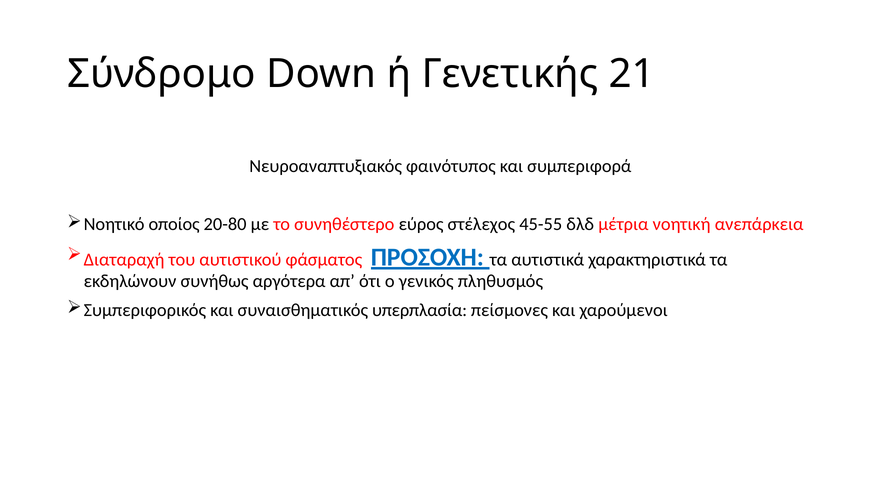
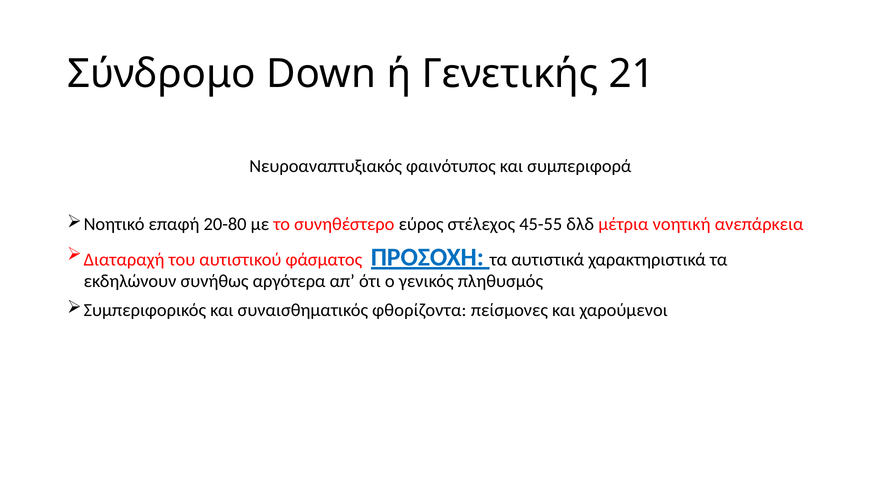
οποίος: οποίος -> επαφή (174, 225)
υπερπλασία: υπερπλασία -> φθορίζοντα (419, 310)
